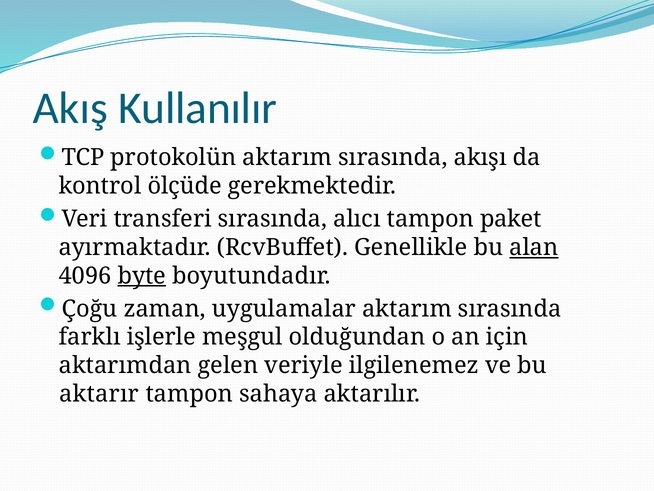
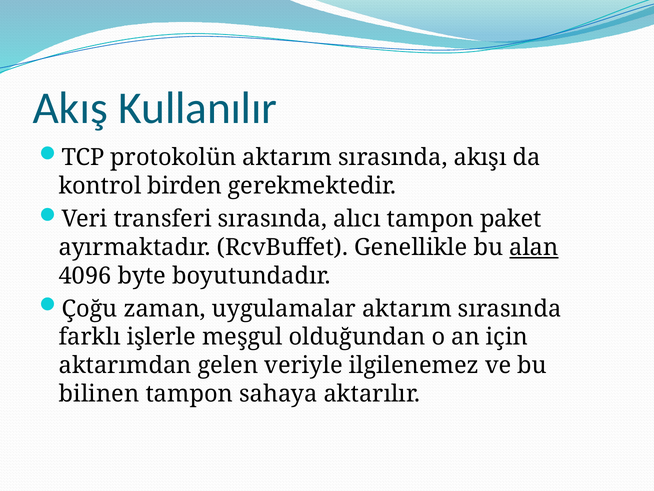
ölçüde: ölçüde -> birden (185, 186)
byte underline: present -> none (142, 275)
aktarır: aktarır -> bilinen (99, 393)
